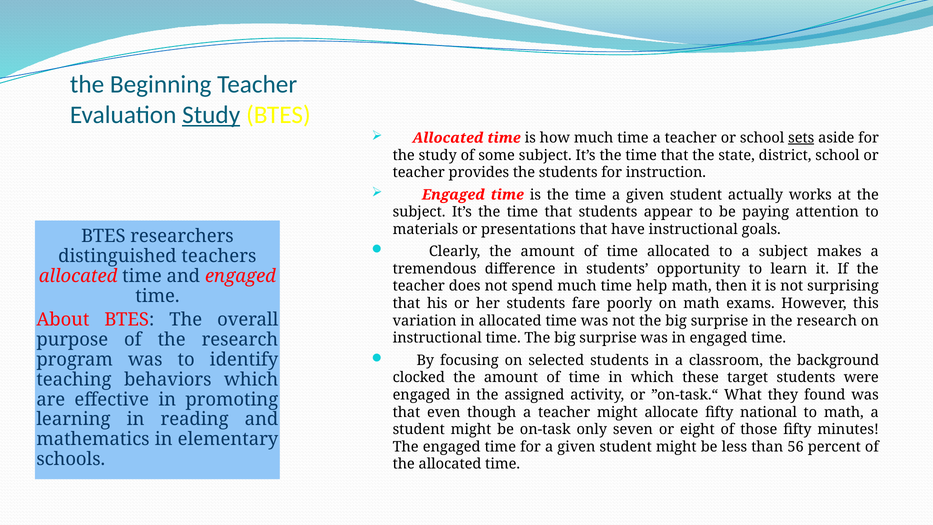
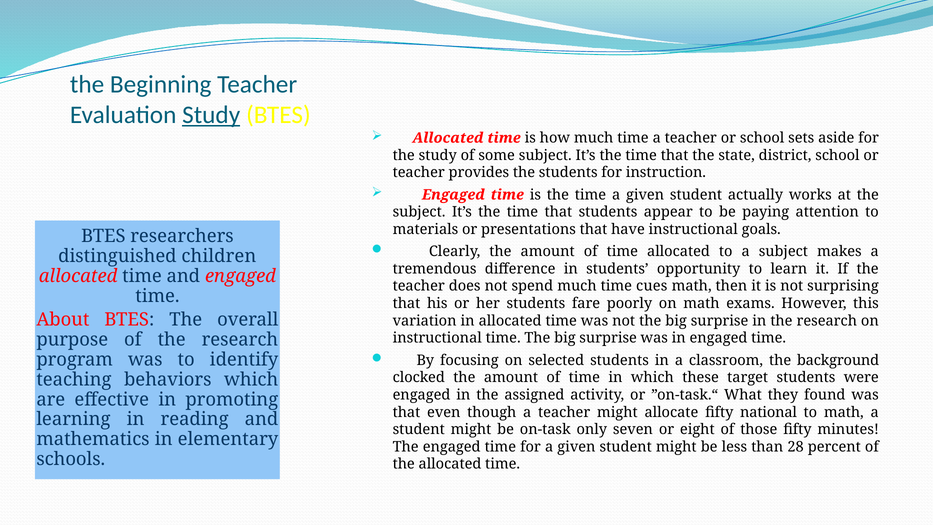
sets underline: present -> none (801, 138)
teachers: teachers -> children (219, 256)
help: help -> cues (652, 286)
56: 56 -> 28 (796, 447)
